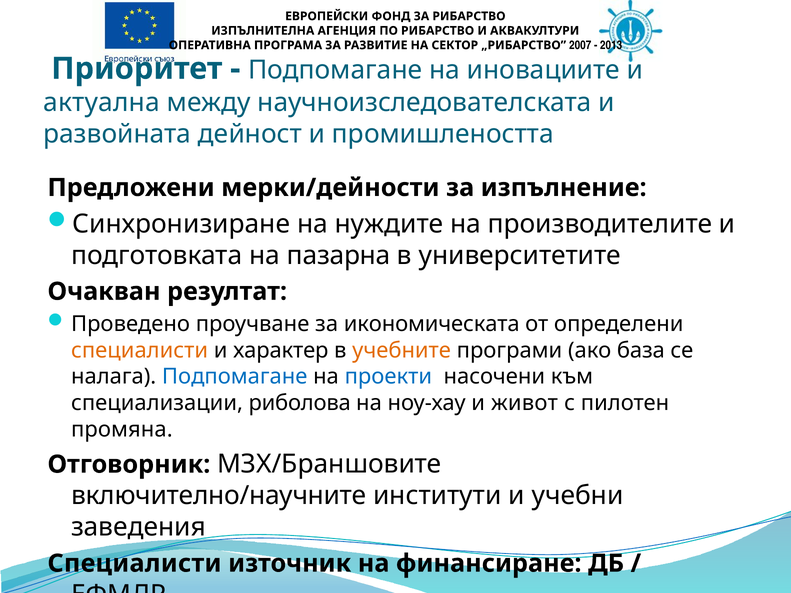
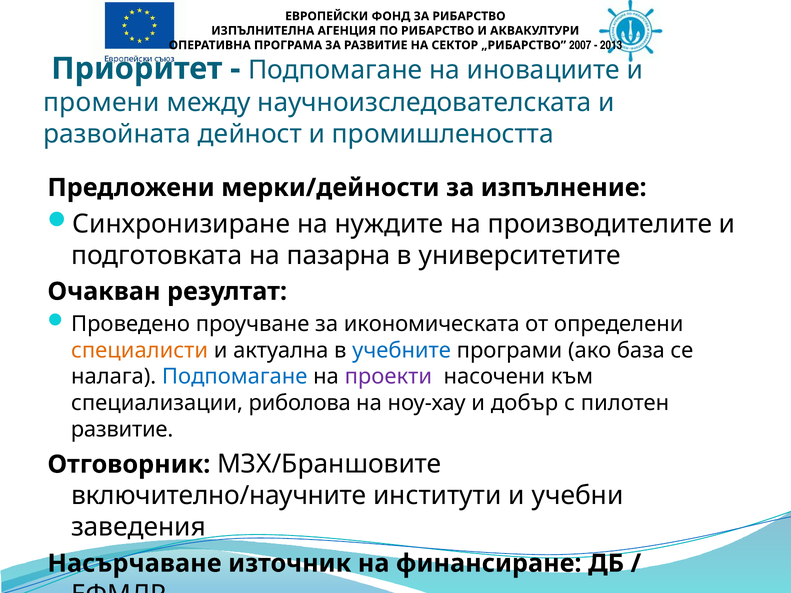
актуална: актуална -> промени (102, 103)
характер: характер -> актуална (281, 351)
учебните colour: orange -> blue (402, 351)
проекти colour: blue -> purple (388, 377)
живот: живот -> добър (524, 403)
промяна: промяна -> развитие (122, 430)
Специалисти: Специалисти -> Насърчаване (135, 564)
